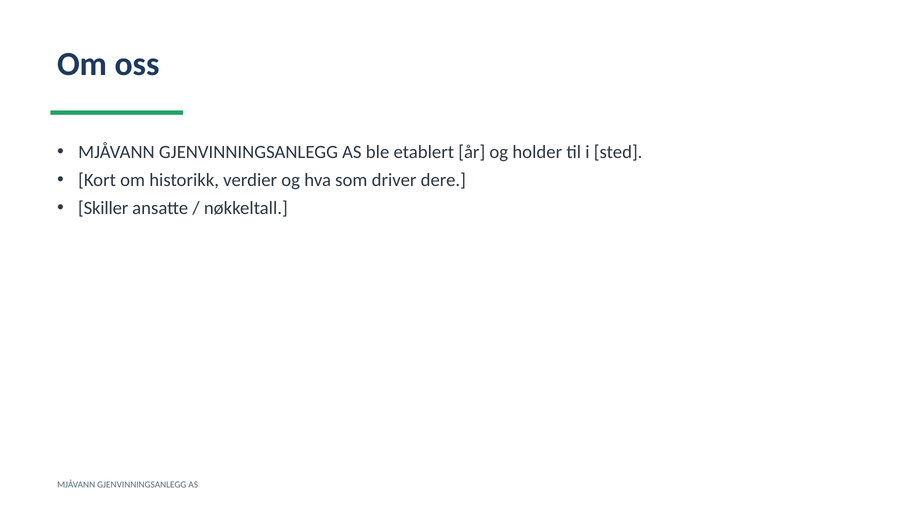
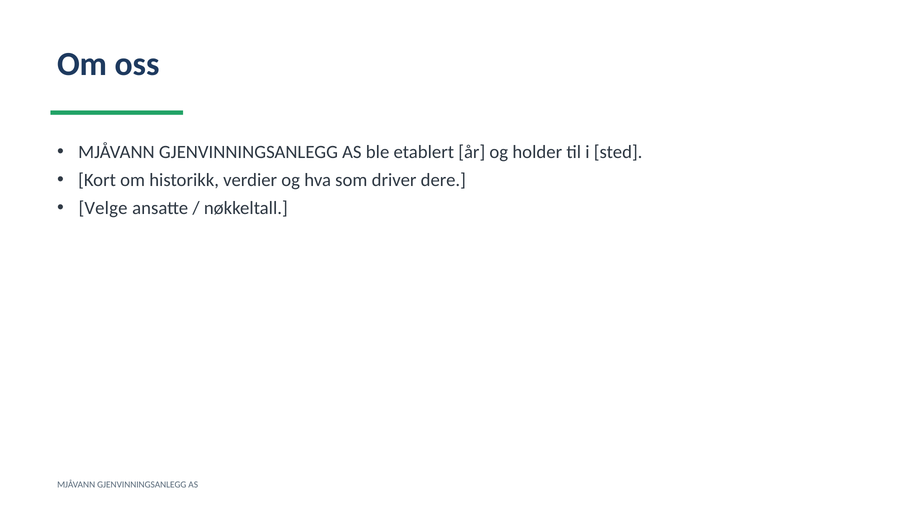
Skiller: Skiller -> Velge (103, 208)
